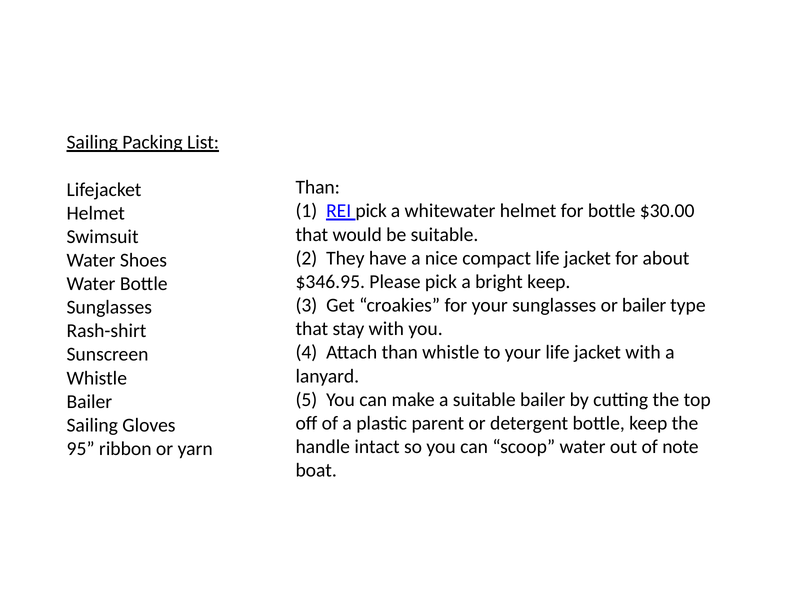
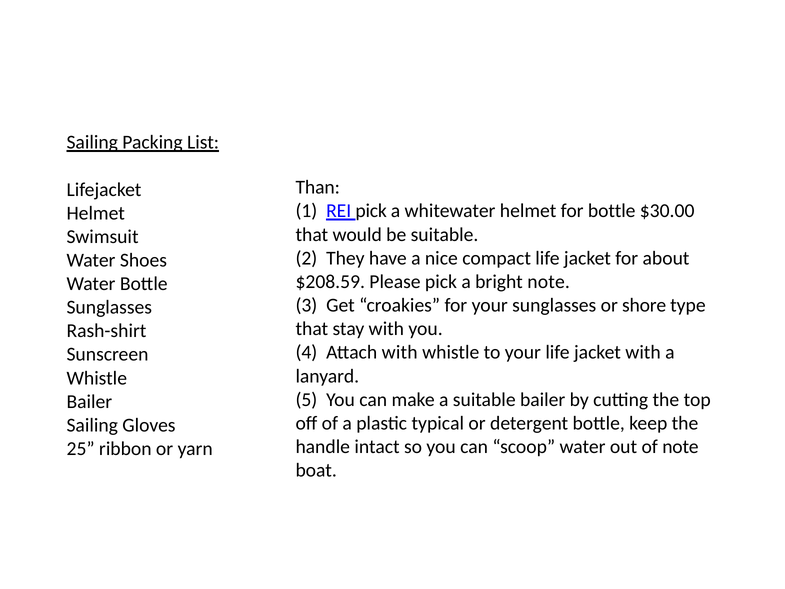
$346.95: $346.95 -> $208.59 (330, 282)
bright keep: keep -> note (549, 282)
or bailer: bailer -> shore (644, 305)
Attach than: than -> with (400, 352)
parent: parent -> typical (438, 423)
95: 95 -> 25 (81, 449)
